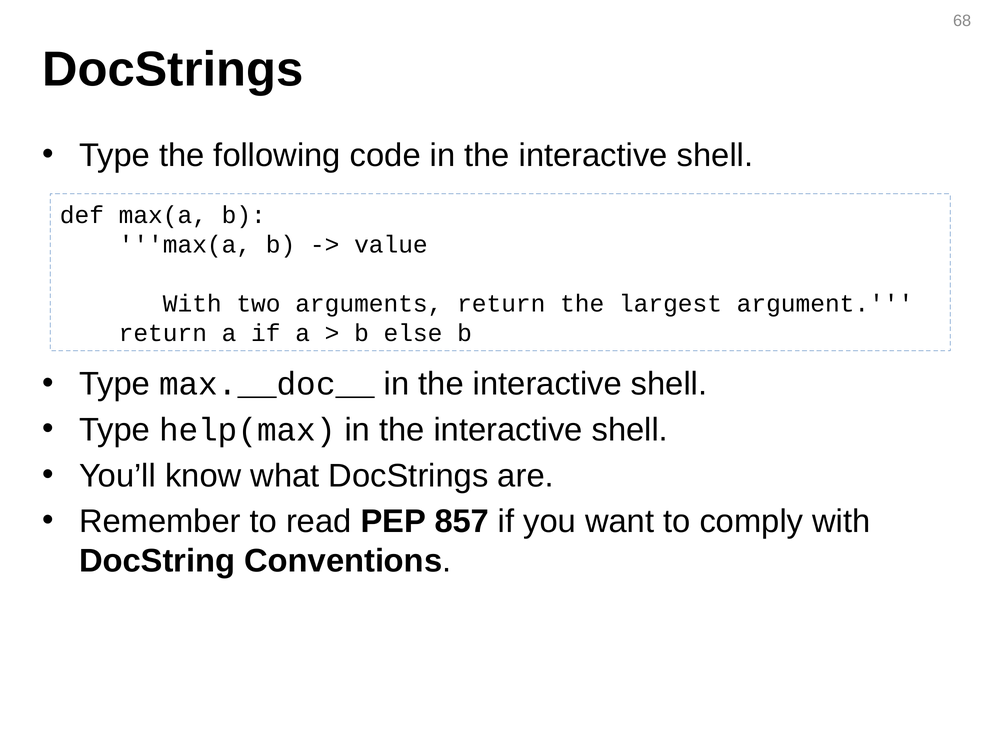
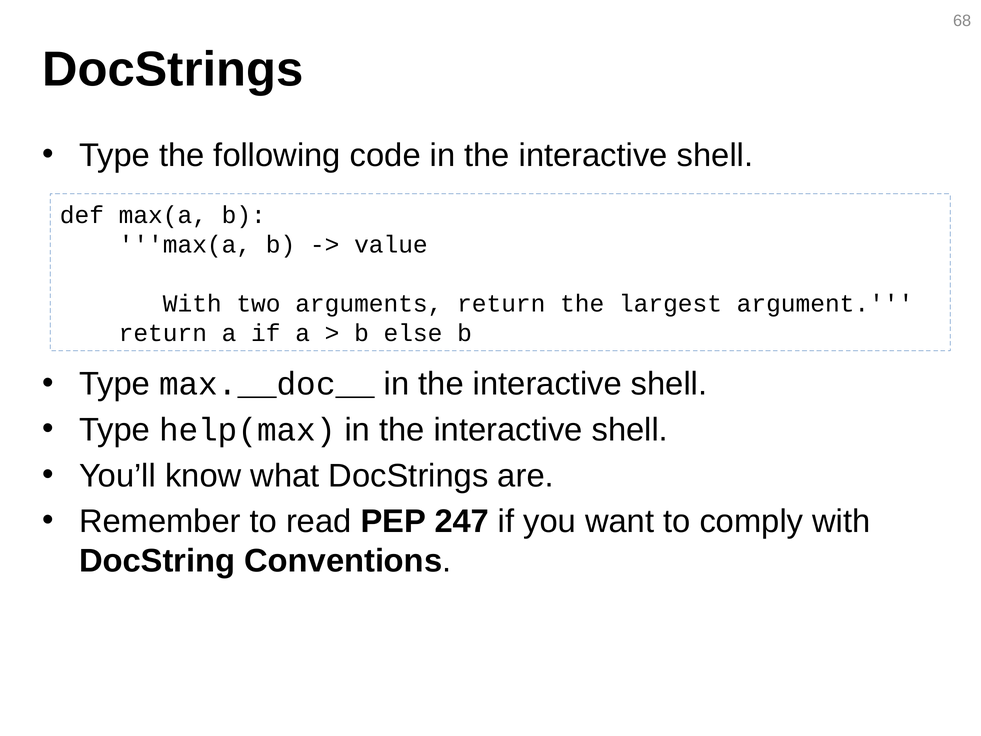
857: 857 -> 247 (462, 521)
